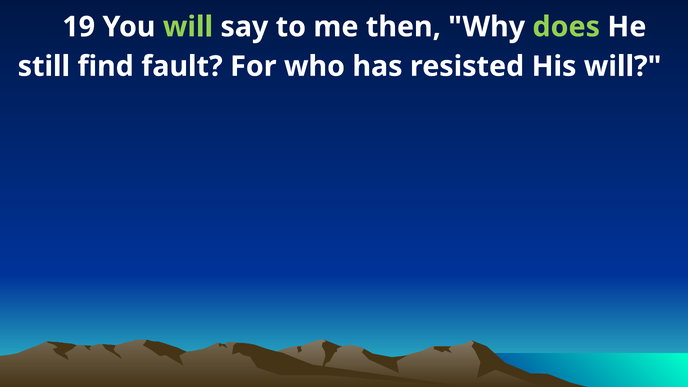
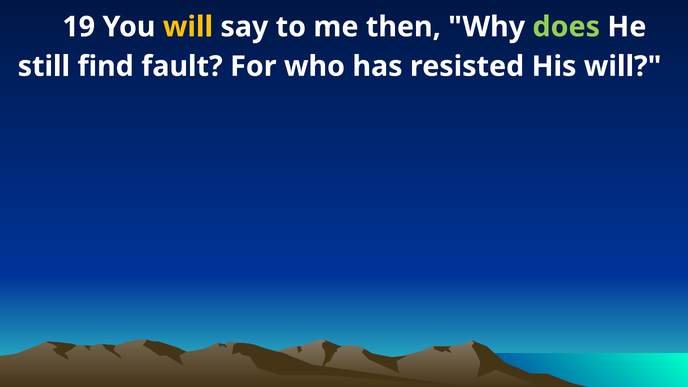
will colour: light green -> yellow (188, 27)
